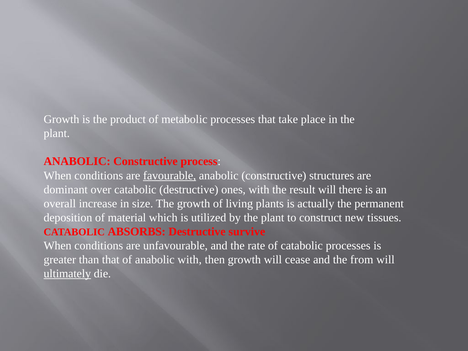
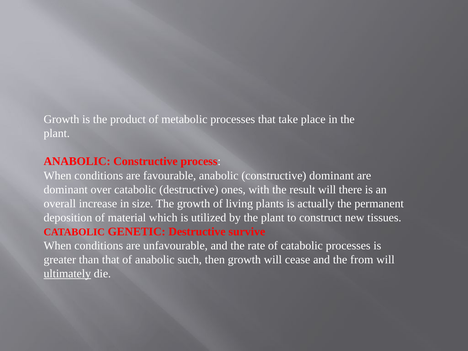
favourable underline: present -> none (170, 175)
constructive structures: structures -> dominant (332, 175)
ABSORBS: ABSORBS -> GENETIC (137, 232)
anabolic with: with -> such (190, 260)
